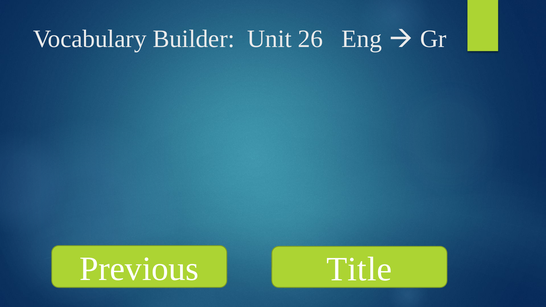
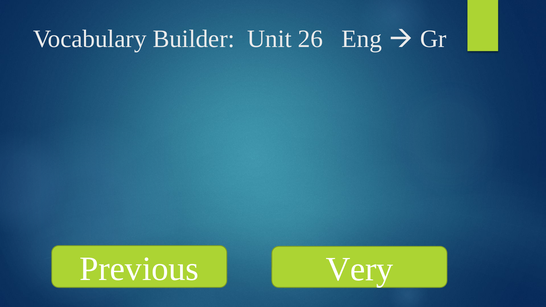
Title: Title -> Very (360, 269)
